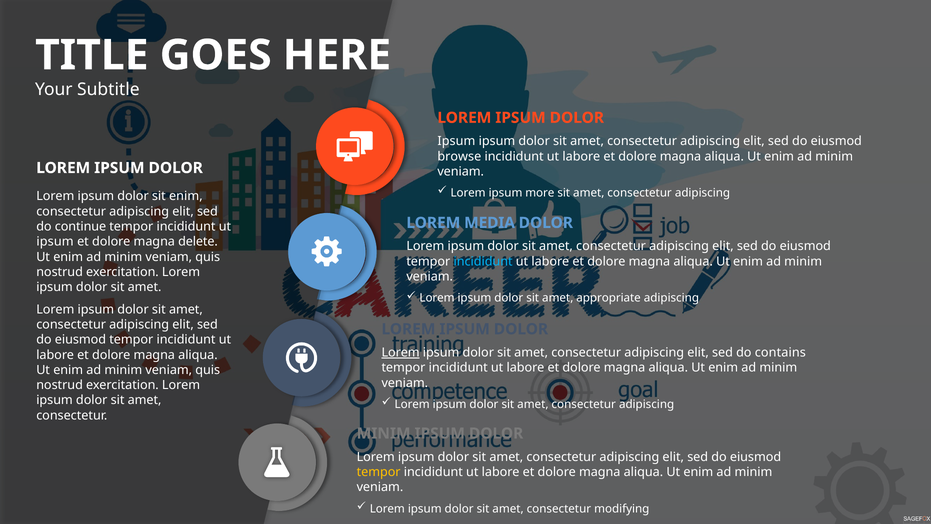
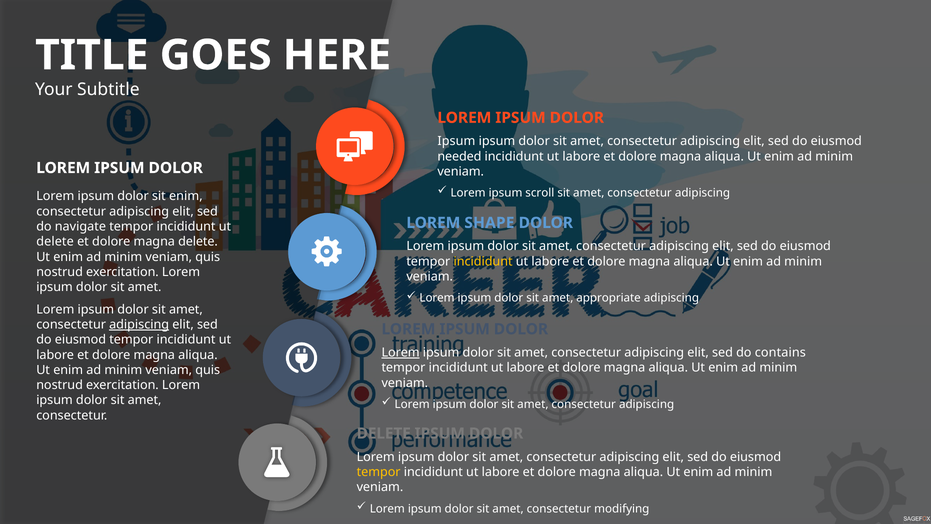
browse: browse -> needed (459, 156)
more: more -> scroll (540, 193)
MEDIA: MEDIA -> SHAPE (489, 223)
continue: continue -> navigate (80, 226)
ipsum: ipsum -> delete (55, 242)
incididunt colour: light blue -> yellow (483, 261)
adipiscing underline: none -> present (139, 324)
MINIM: MINIM -> DELETE (384, 433)
